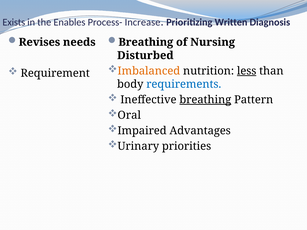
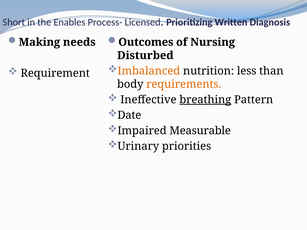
Exists: Exists -> Short (14, 22)
Increase: Increase -> Licensed (143, 22)
Revises: Revises -> Making (39, 42)
Breathing: Breathing -> Outcomes (146, 42)
less underline: present -> none (247, 71)
requirements colour: blue -> orange (184, 84)
Oral: Oral -> Date (129, 115)
Advantages: Advantages -> Measurable (200, 131)
